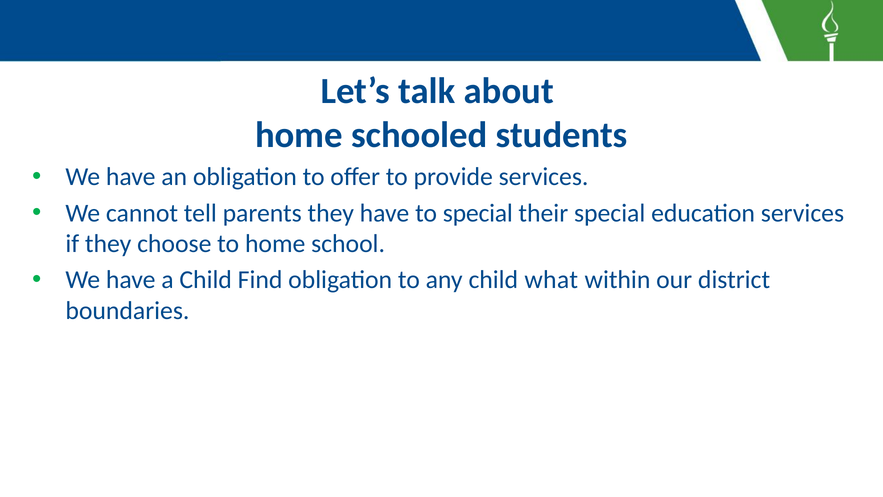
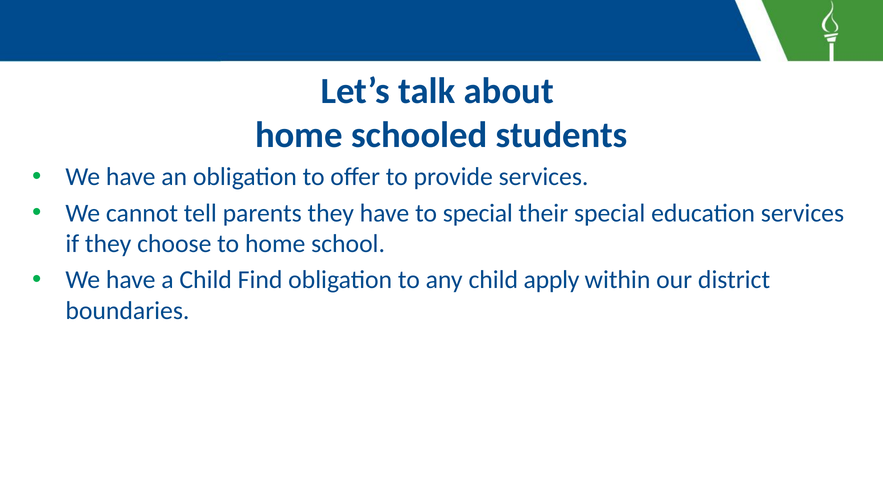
what: what -> apply (552, 280)
